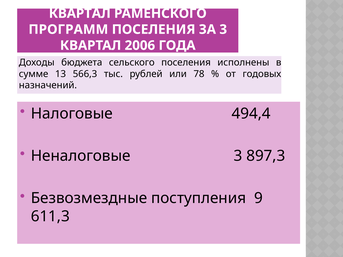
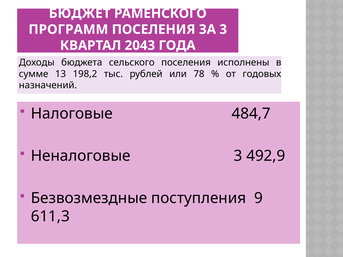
КВАРТАЛ: КВАРТАЛ -> БЮДЖЕТ (80, 13)
2006: 2006 -> 2043 (140, 46)
566,3: 566,3 -> 198,2 (85, 74)
494,4: 494,4 -> 484,7 (251, 114)
897,3: 897,3 -> 492,9 (266, 156)
